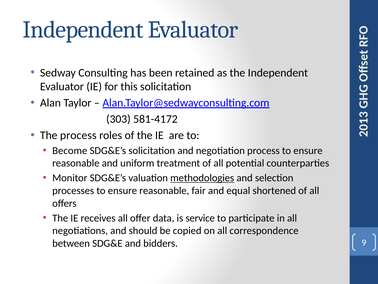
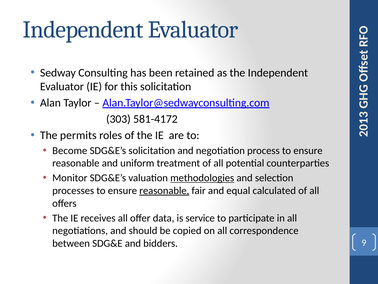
The process: process -> permits (78, 135)
reasonable underline: none -> present (164, 190)
shortened: shortened -> calculated (274, 190)
